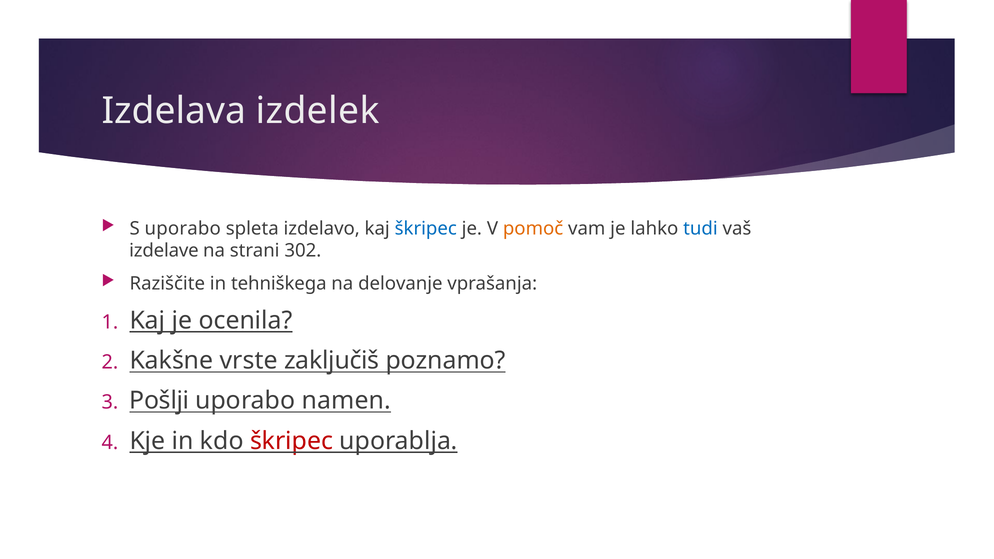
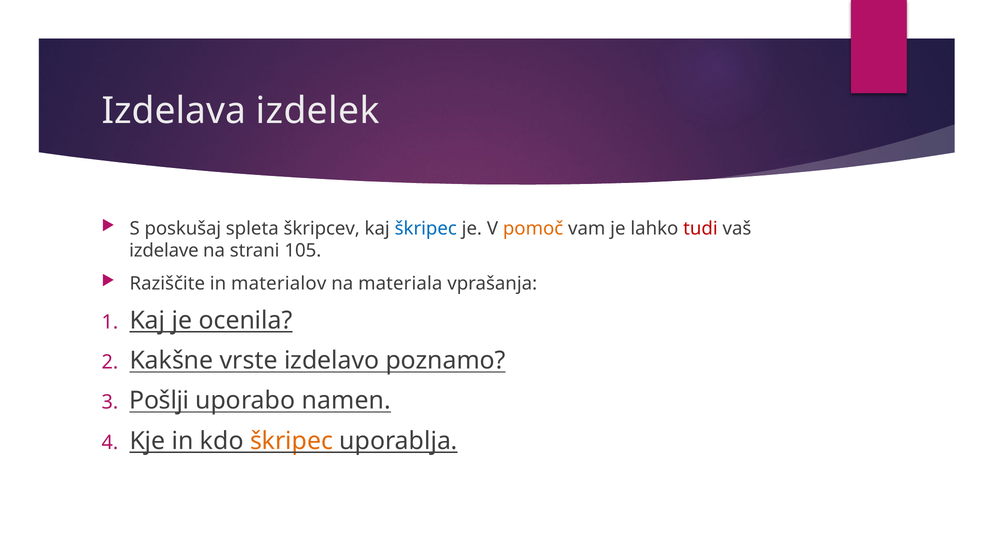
S uporabo: uporabo -> poskušaj (183, 228)
izdelavo: izdelavo -> škripcev (322, 228)
tudi colour: blue -> red (700, 228)
302: 302 -> 105 (303, 251)
tehniškega: tehniškega -> materialov (279, 284)
delovanje: delovanje -> materiala (400, 284)
zaključiš: zaključiš -> izdelavo (332, 361)
škripec colour: red -> orange (292, 441)
